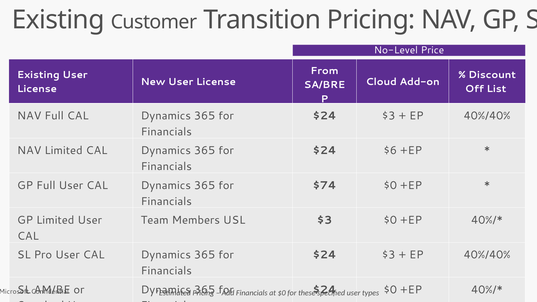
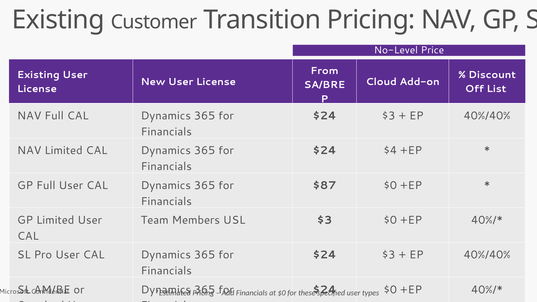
$6: $6 -> $4 (390, 151)
$74: $74 -> $87 (324, 185)
